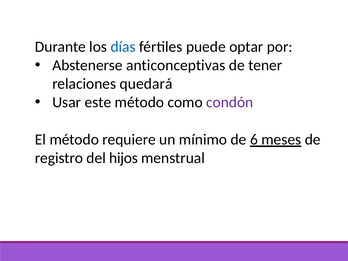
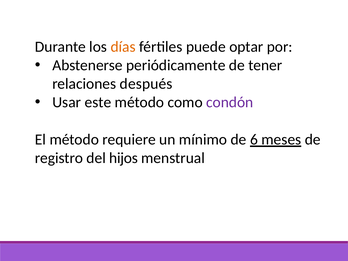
días colour: blue -> orange (123, 47)
anticonceptivas: anticonceptivas -> periódicamente (176, 65)
quedará: quedará -> después (146, 84)
